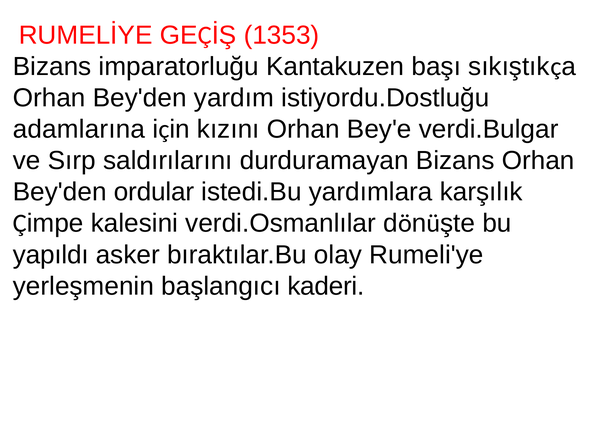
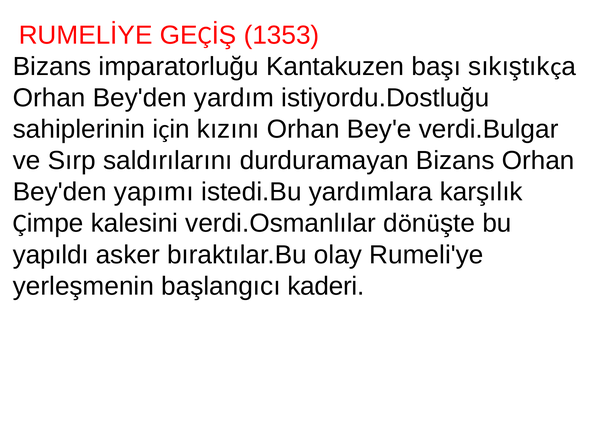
adamlarına: adamlarına -> sahiplerinin (79, 129)
ordular: ordular -> yapımı (154, 192)
